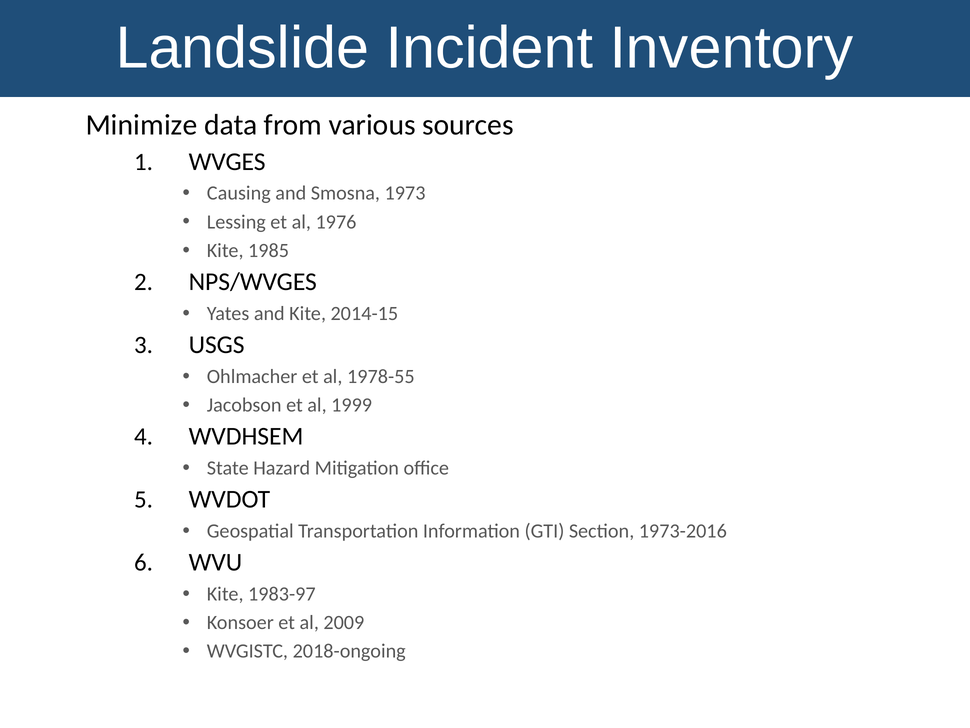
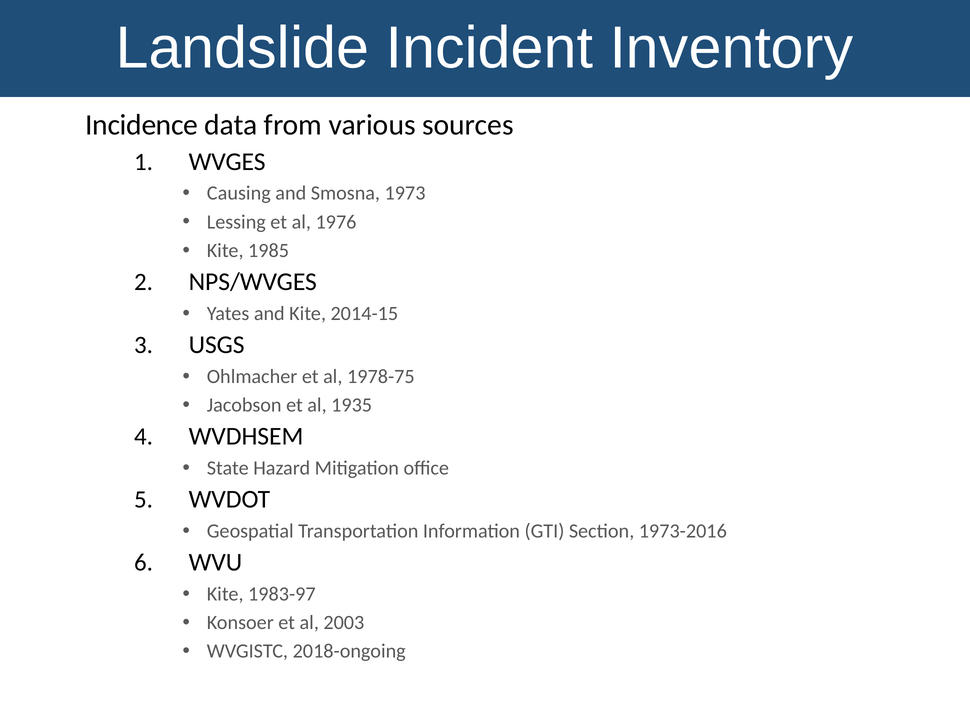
Minimize: Minimize -> Incidence (142, 125)
1978-55: 1978-55 -> 1978-75 (381, 376)
1999: 1999 -> 1935 (352, 405)
2009: 2009 -> 2003 (344, 622)
